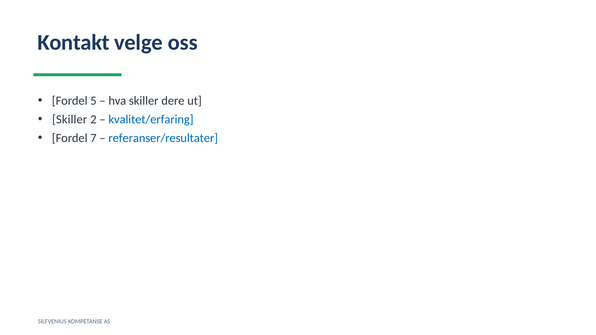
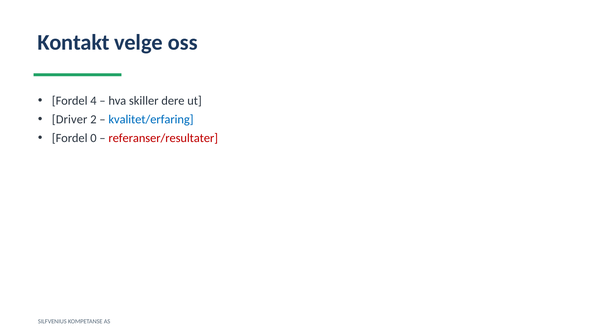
5: 5 -> 4 (93, 101)
Skiller: Skiller -> Driver (70, 120)
7: 7 -> 0 (93, 138)
referanser/resultater colour: blue -> red (163, 138)
